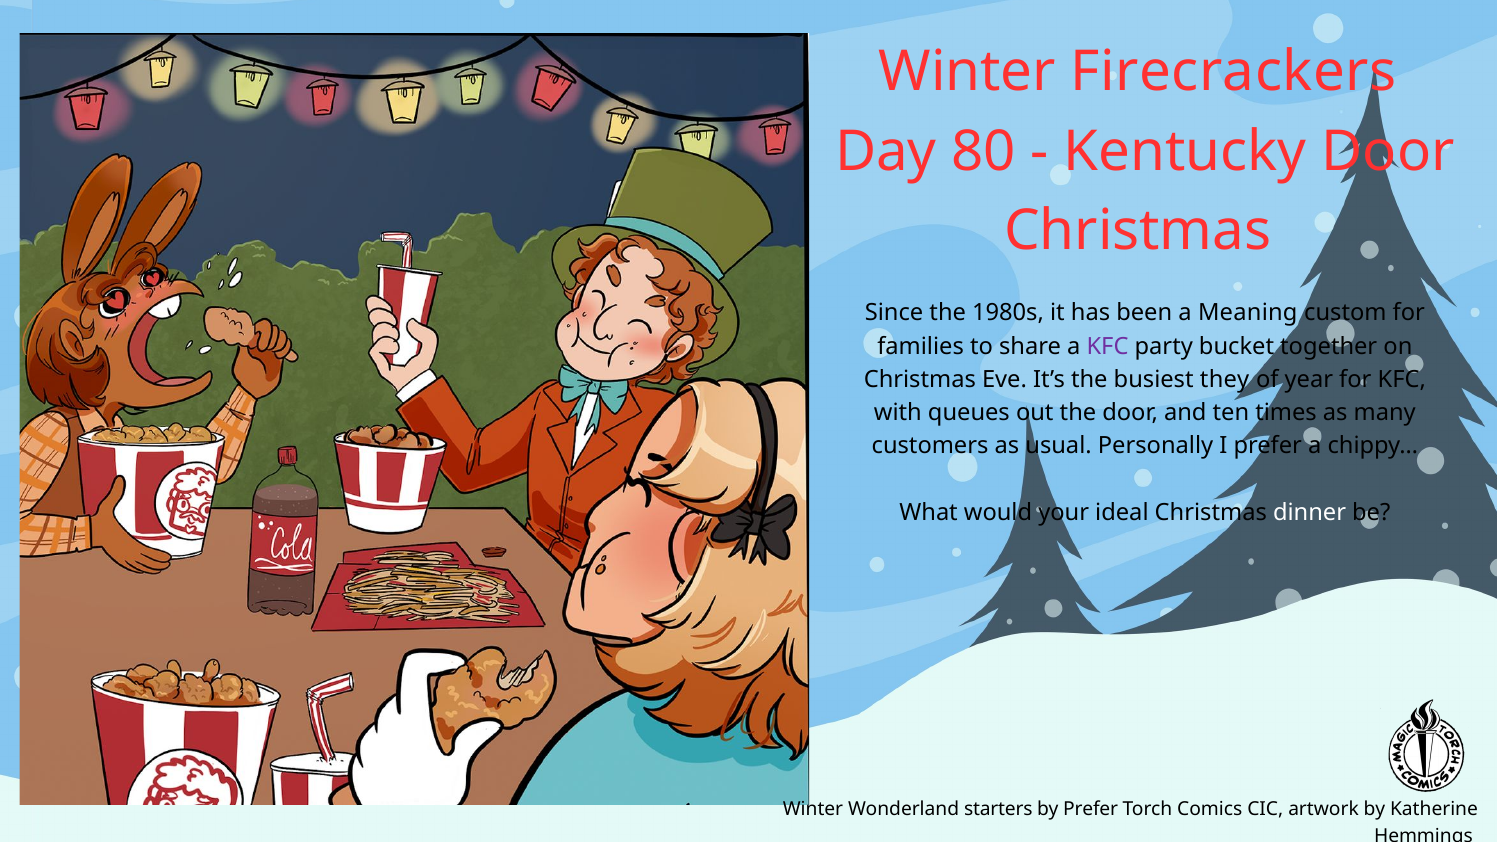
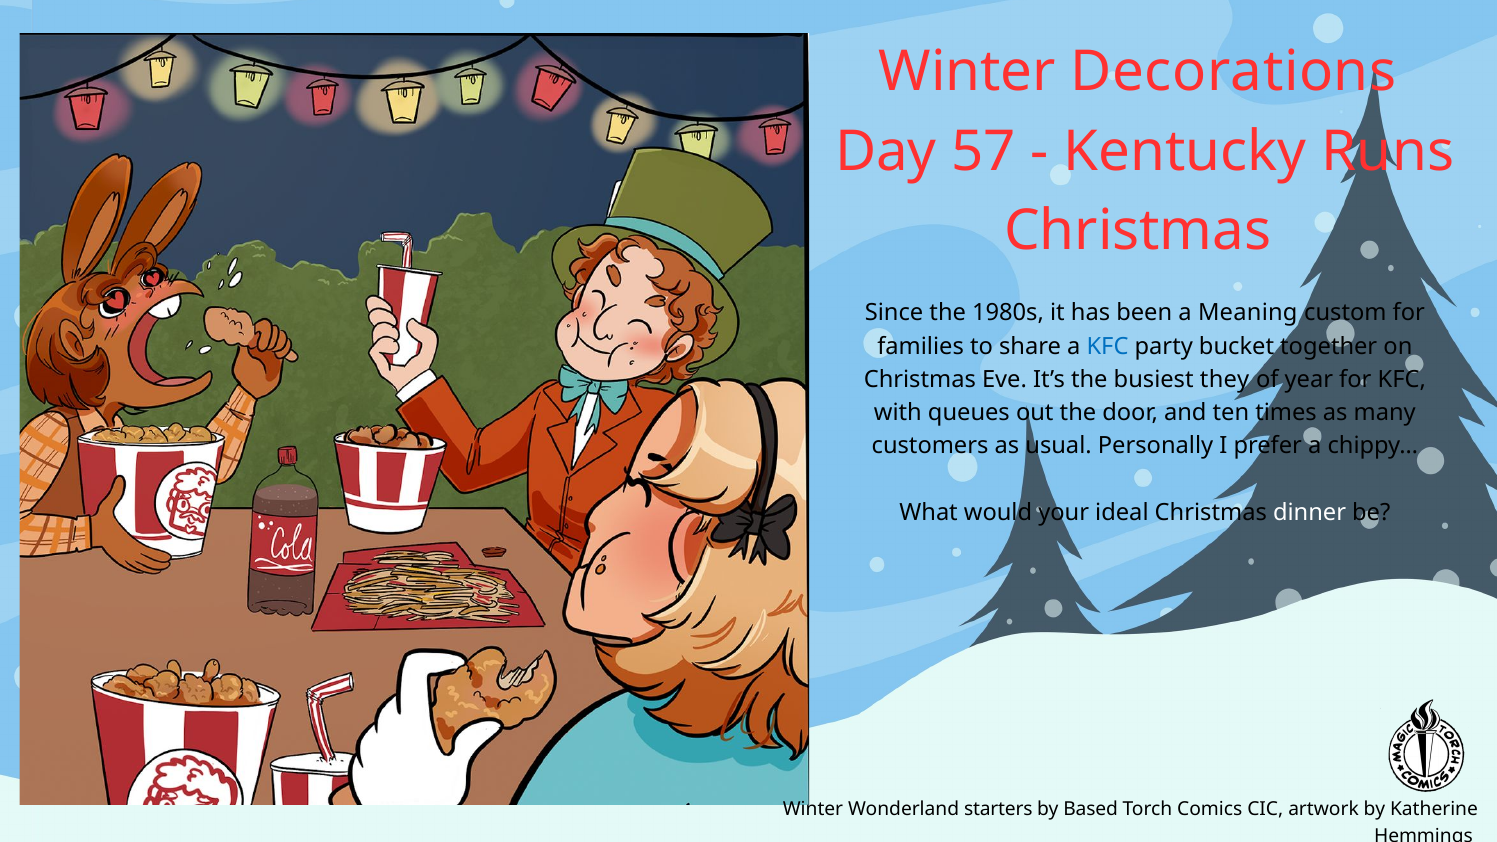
Firecrackers: Firecrackers -> Decorations (1234, 72)
80: 80 -> 57 (984, 151)
Kentucky Door: Door -> Runs (1388, 151)
KFC colour: purple -> blue (1108, 346)
by Prefer: Prefer -> Based (1091, 809)
